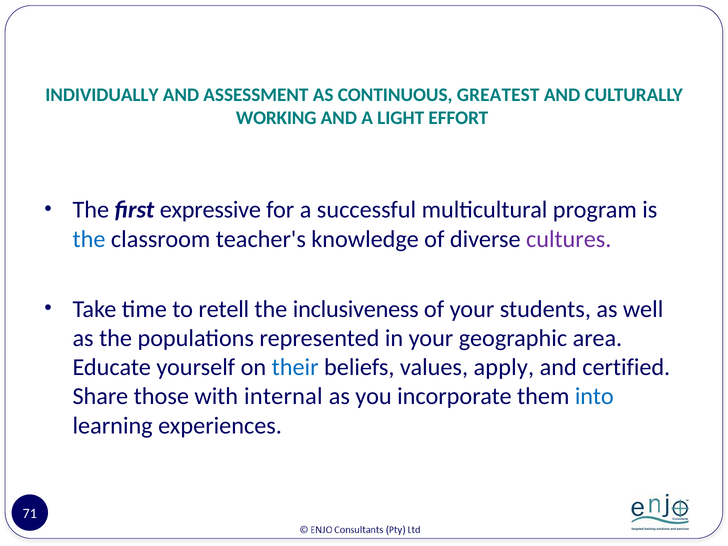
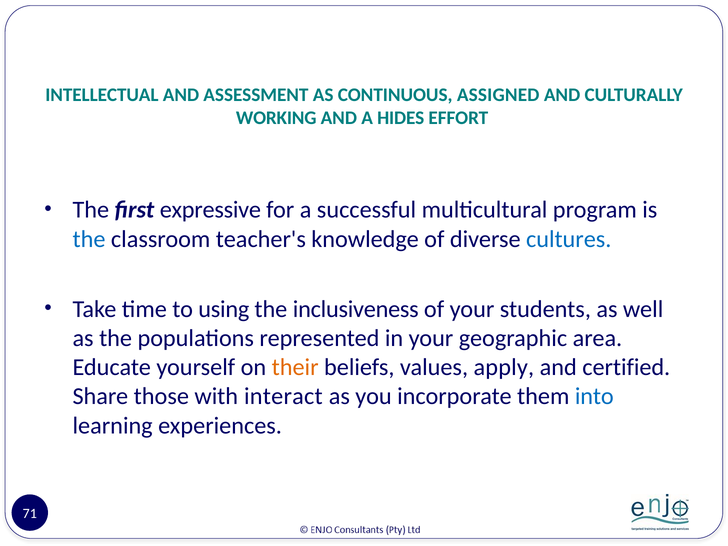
INDIVIDUALLY: INDIVIDUALLY -> INTELLECTUAL (102, 95)
GREATEST: GREATEST -> ASSIGNED (498, 95)
LIGHT: LIGHT -> HIDES (401, 118)
cultures colour: purple -> blue (569, 239)
retell: retell -> using (224, 309)
their colour: blue -> orange (295, 367)
internal: internal -> interact (283, 396)
